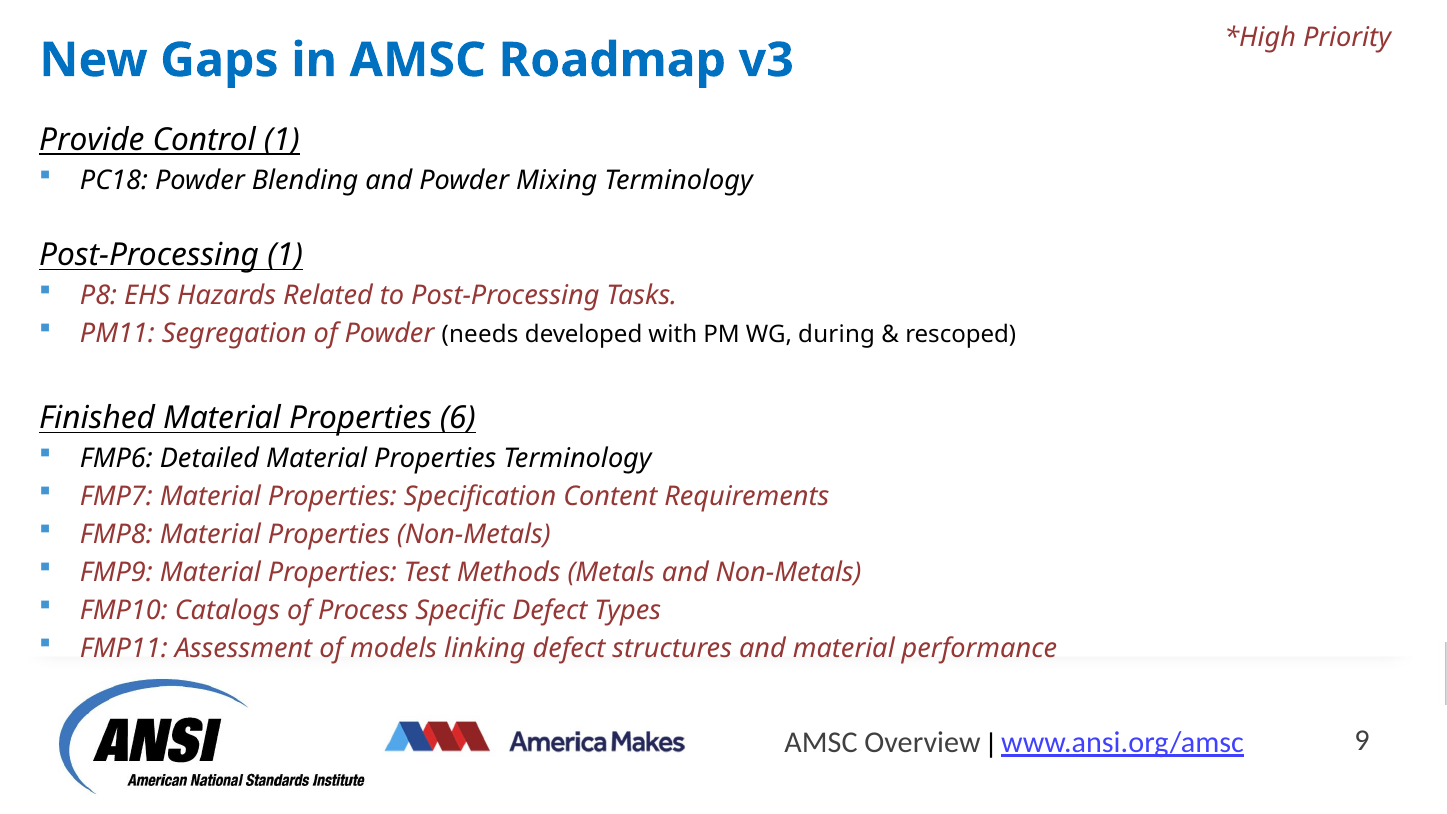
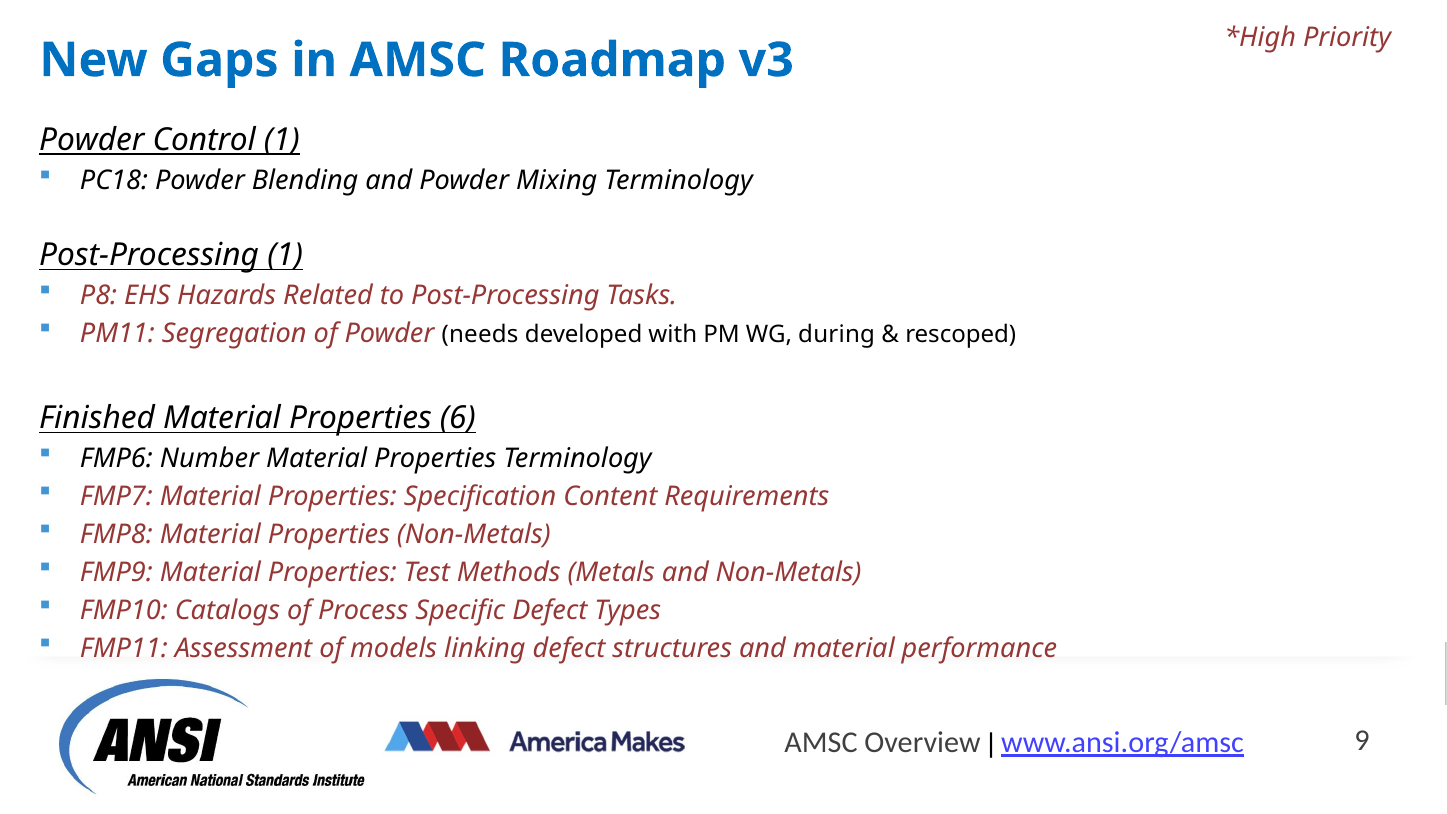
Provide: Provide -> Powder (92, 140)
Detailed: Detailed -> Number (209, 458)
